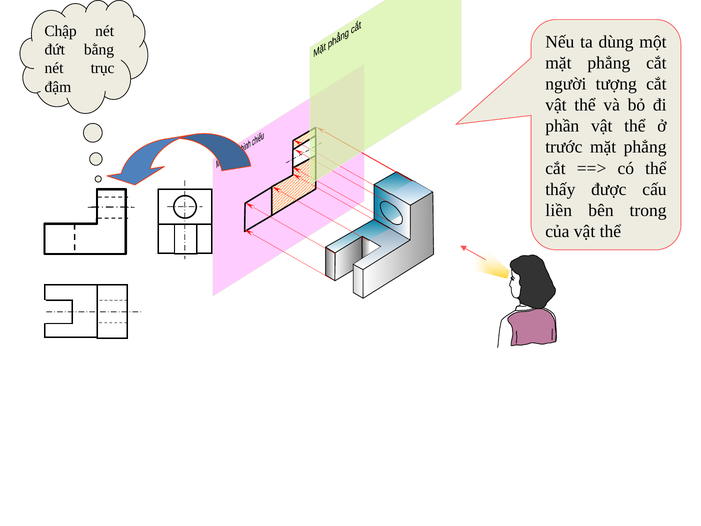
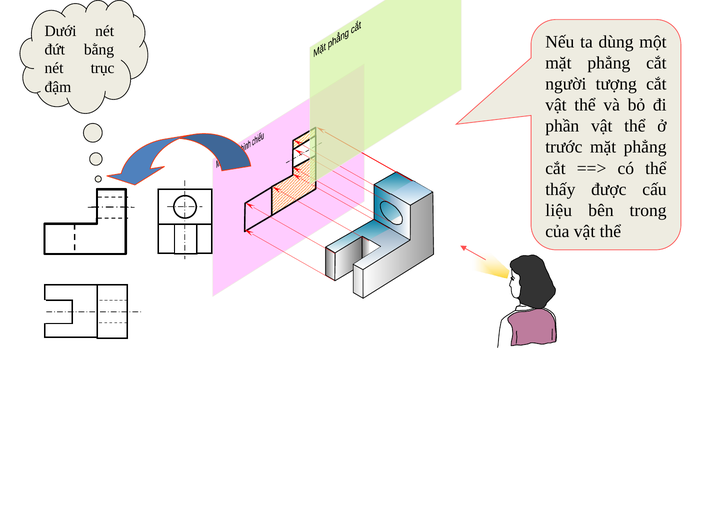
Chập: Chập -> Dưới (61, 31)
liền: liền -> liệu (559, 210)
